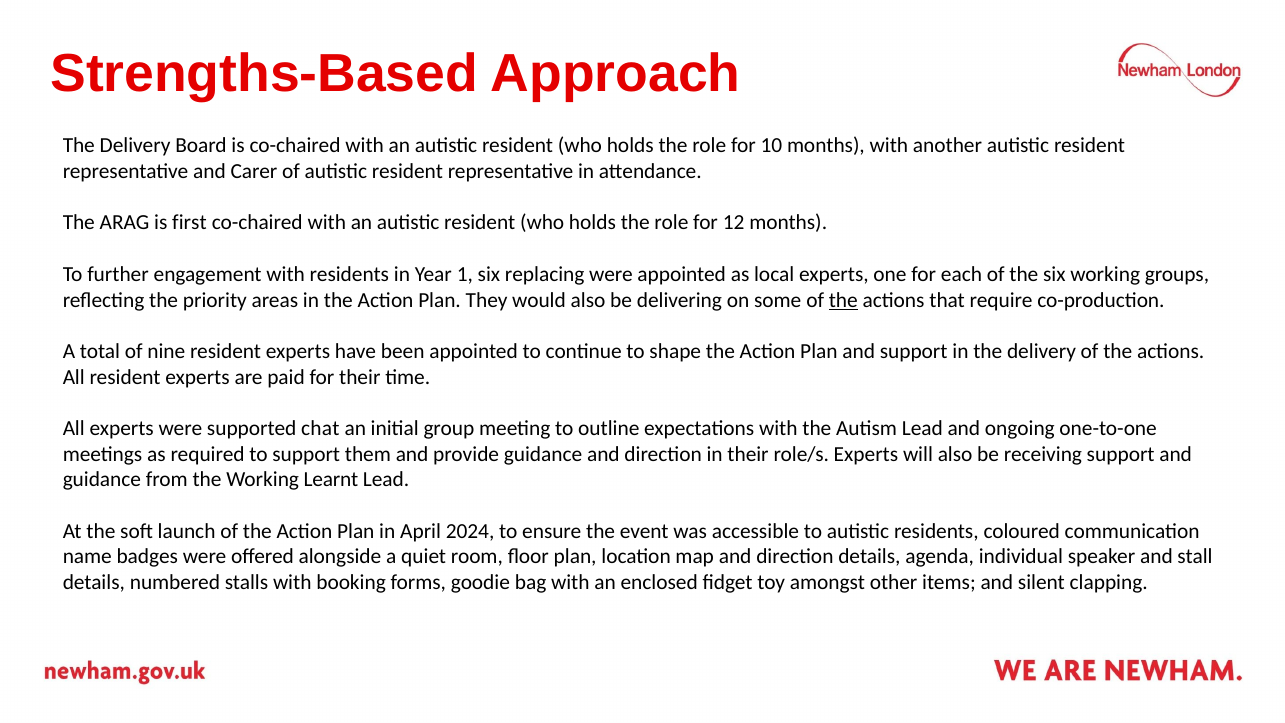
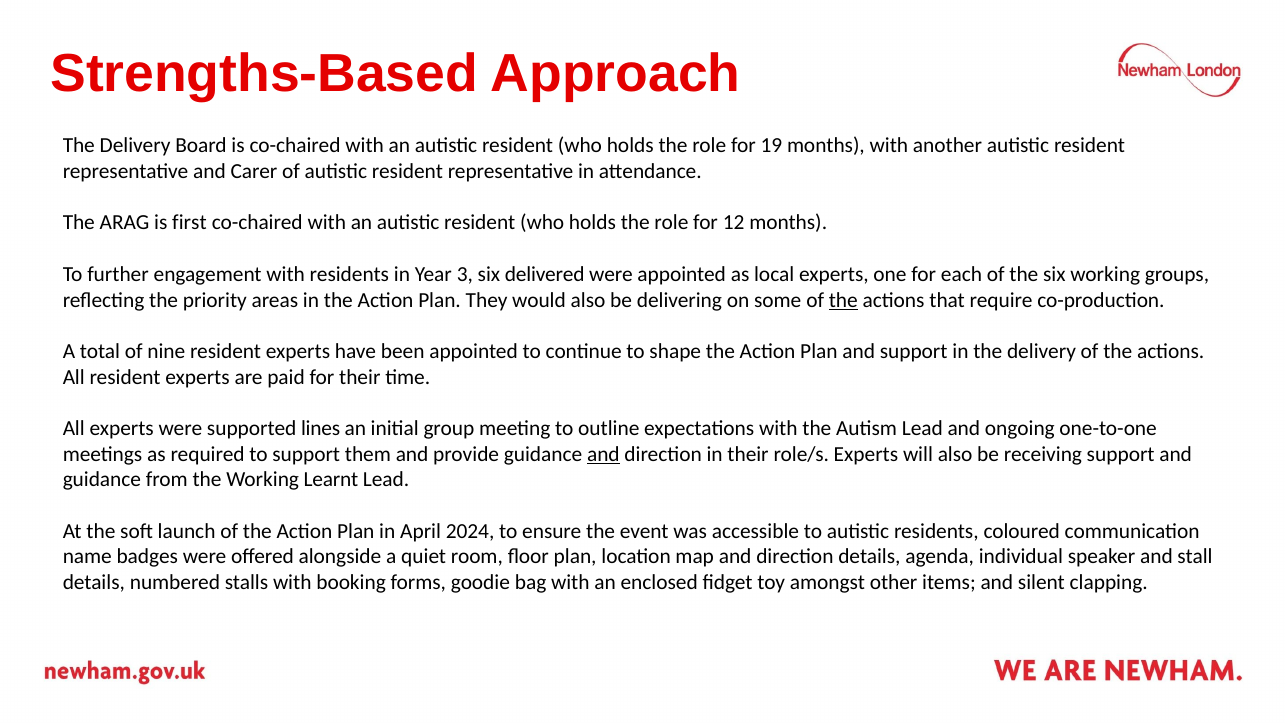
10: 10 -> 19 (771, 146)
1: 1 -> 3 (465, 274)
replacing: replacing -> delivered (545, 274)
chat: chat -> lines (321, 428)
and underline: none -> present (603, 454)
